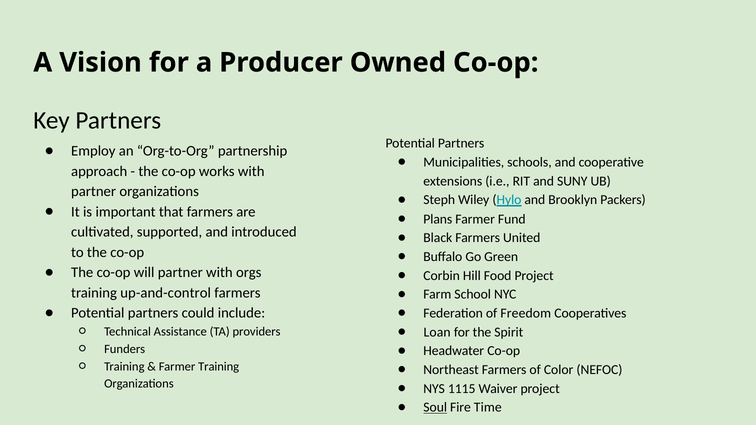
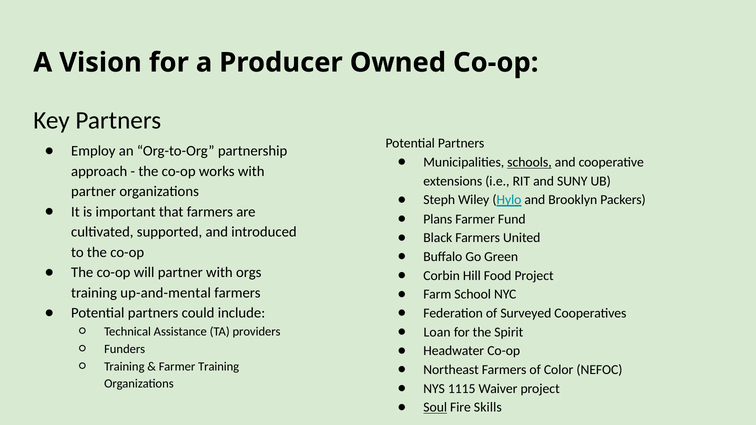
schools underline: none -> present (529, 162)
up-and-control: up-and-control -> up-and-mental (166, 293)
Freedom: Freedom -> Surveyed (526, 313)
Time: Time -> Skills (488, 408)
